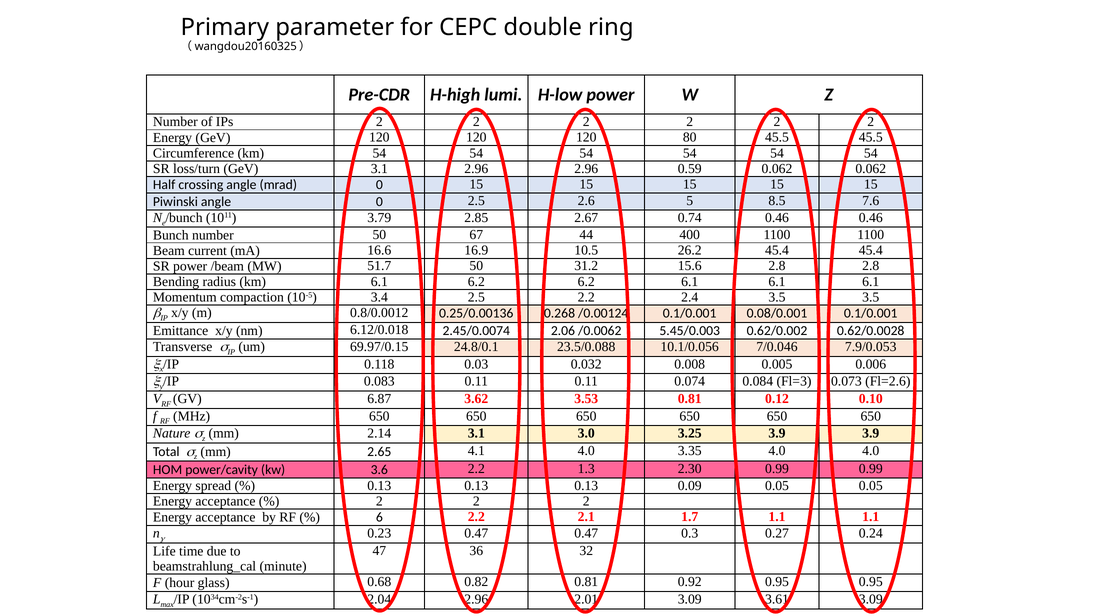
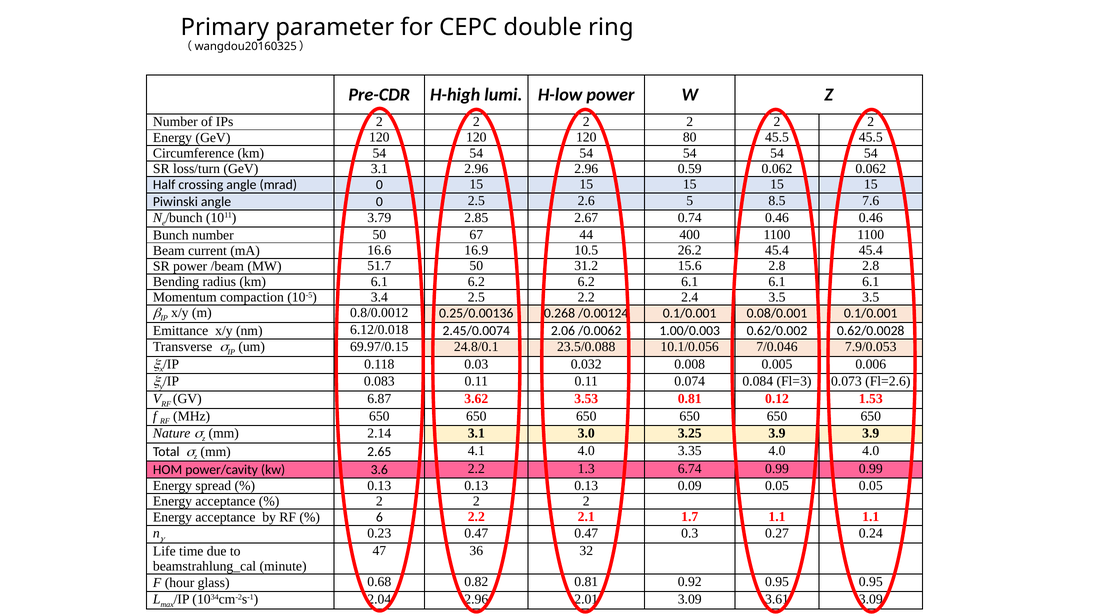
5.45/0.003: 5.45/0.003 -> 1.00/0.003 (690, 331)
0.10: 0.10 -> 1.53 (871, 399)
2.30: 2.30 -> 6.74 (690, 469)
